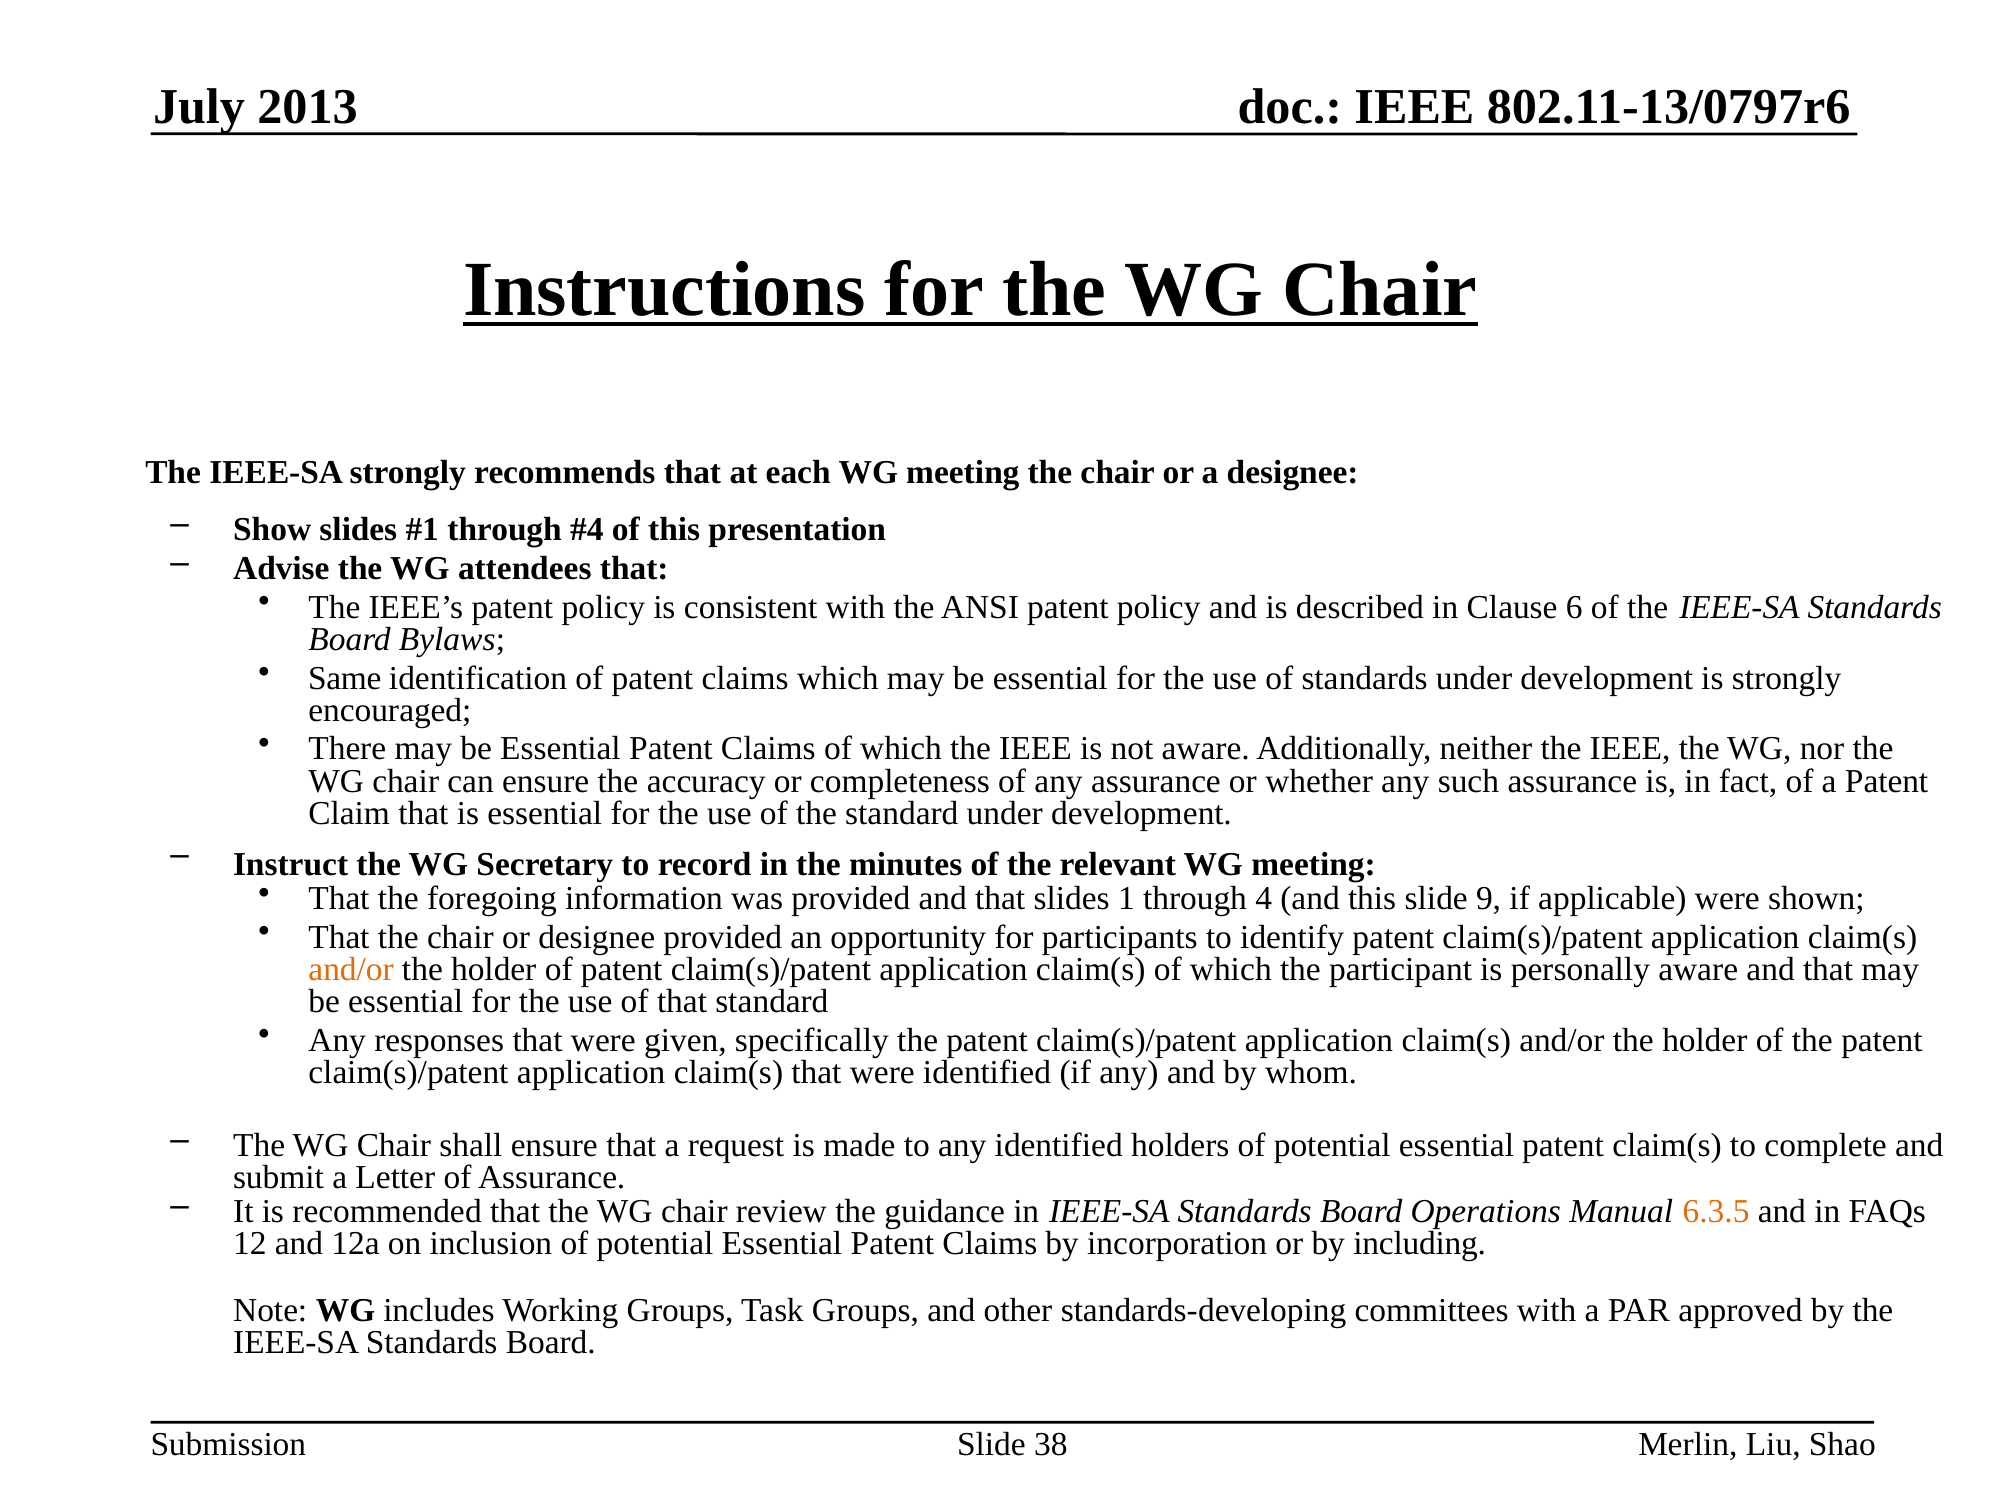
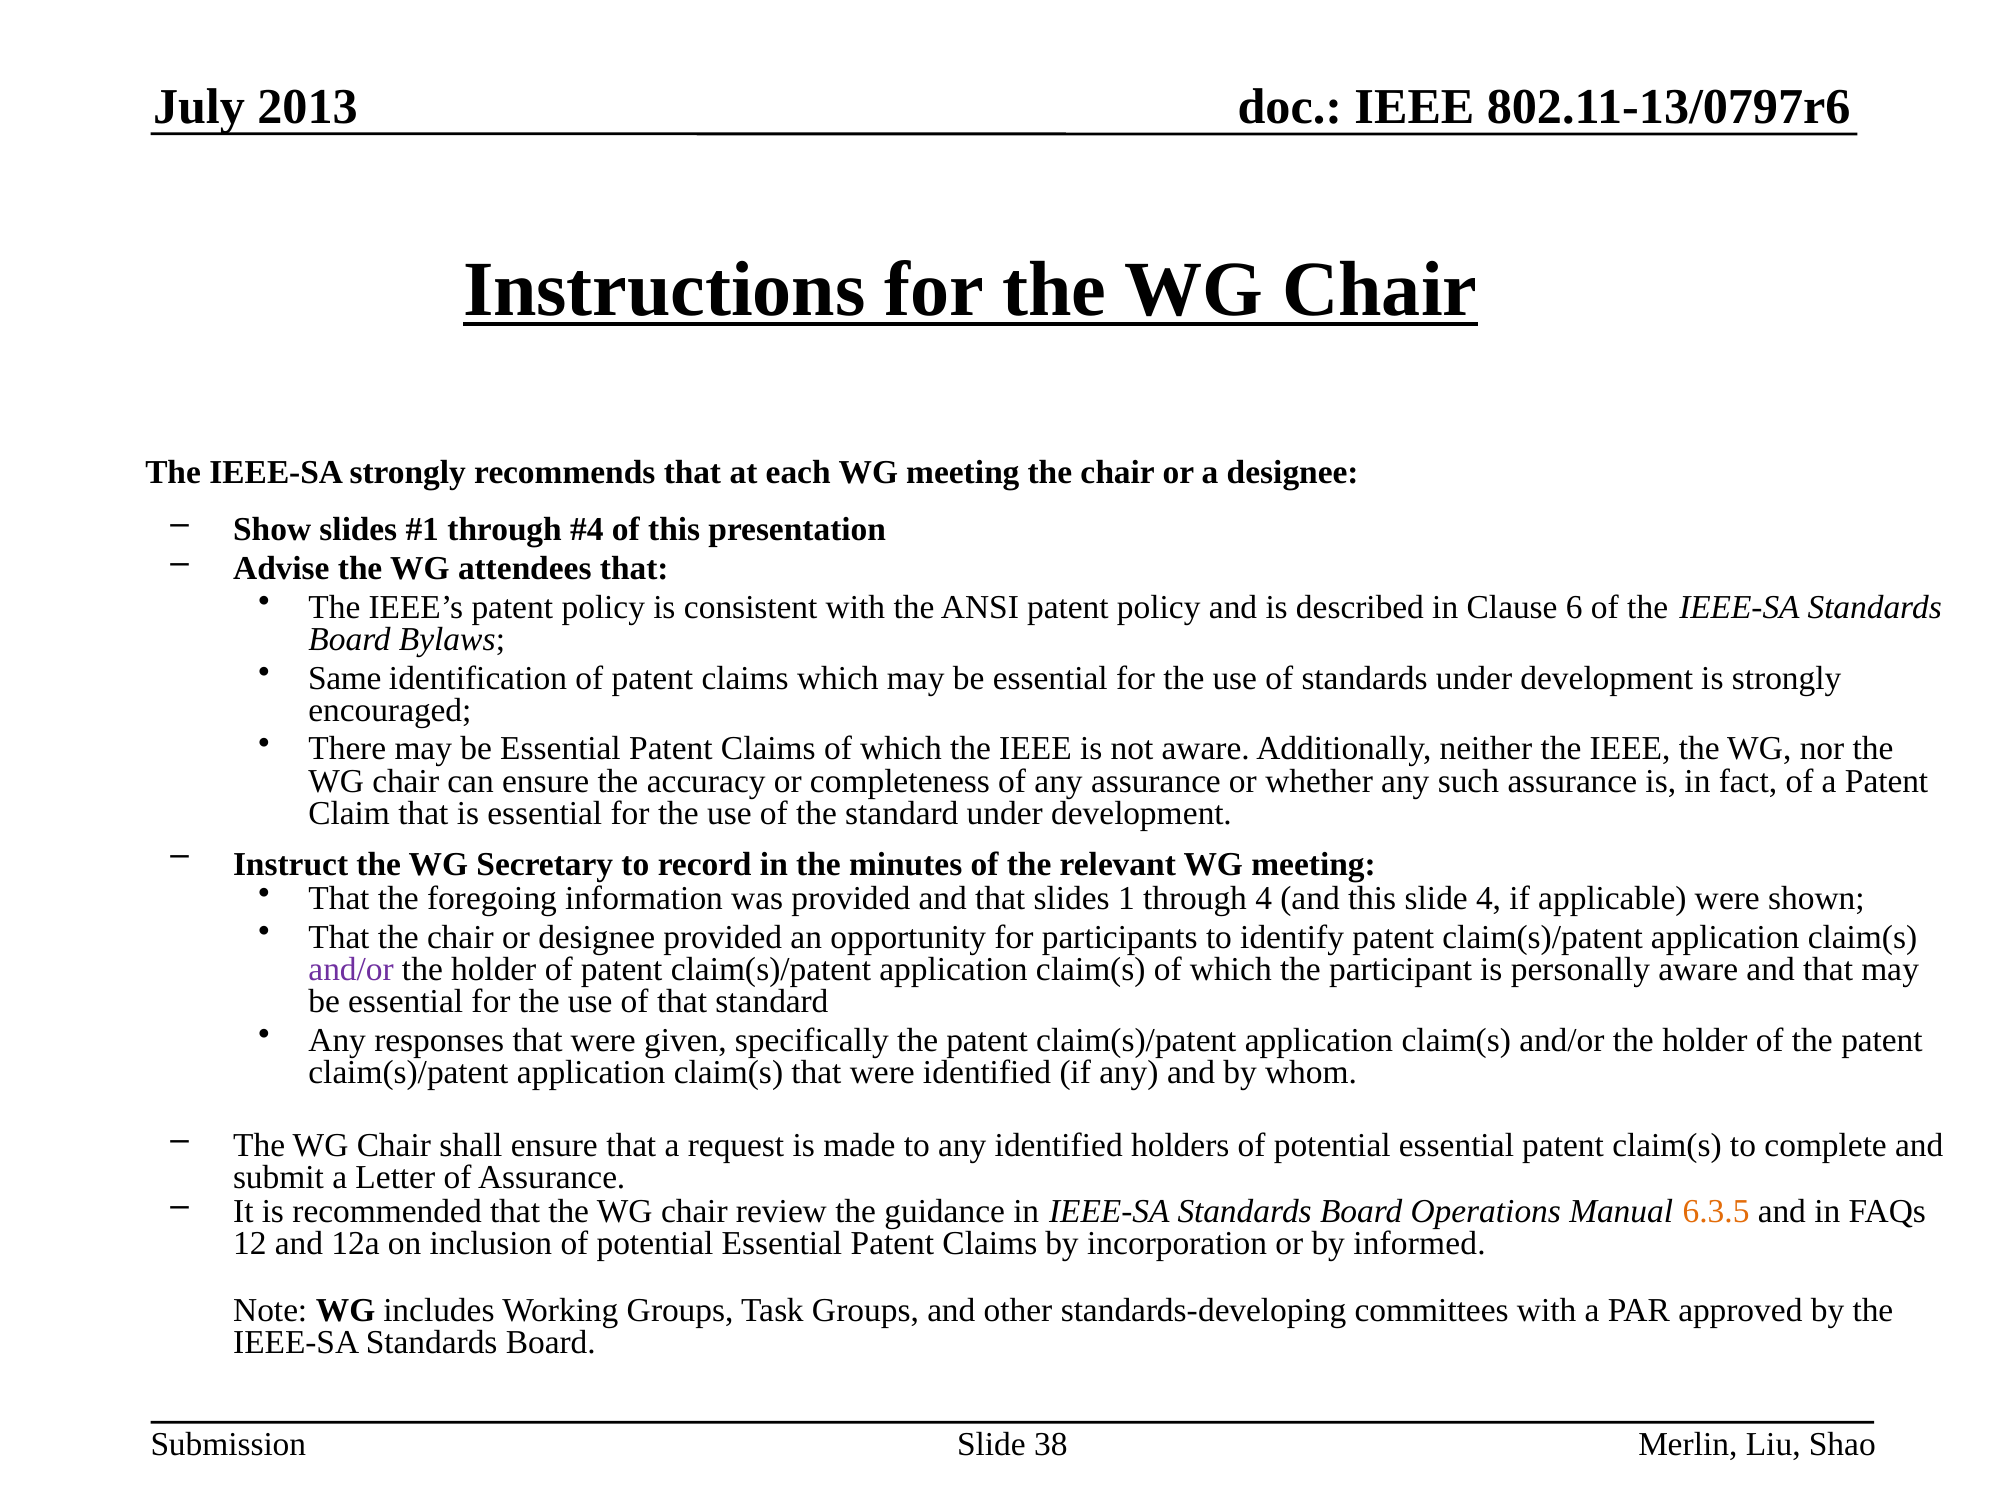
slide 9: 9 -> 4 (1489, 899)
and/or colour: orange -> purple (351, 970)
including: including -> informed (1419, 1243)
